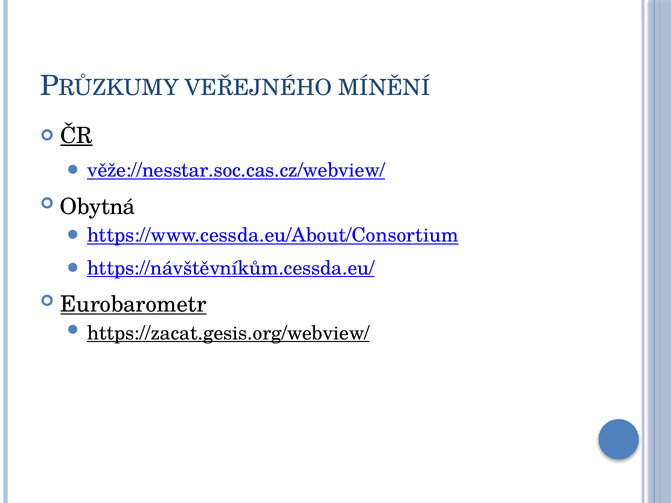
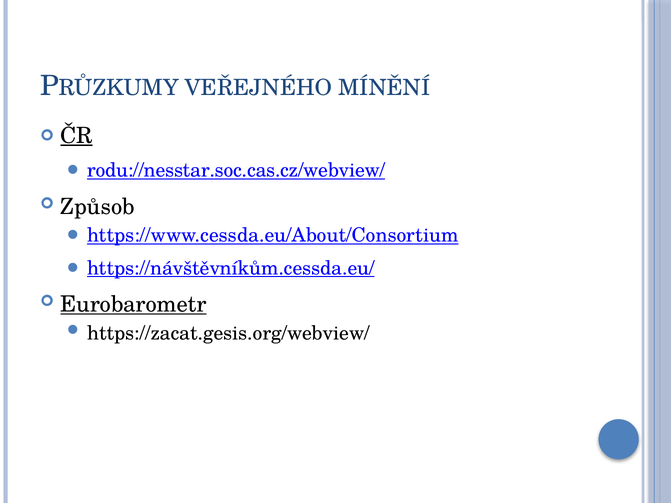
věže://nesstar.soc.cas.cz/webview/: věže://nesstar.soc.cas.cz/webview/ -> rodu://nesstar.soc.cas.cz/webview/ (236, 171)
Obytná: Obytná -> Způsob (98, 207)
https://zacat.gesis.org/webview/ underline: present -> none (228, 333)
